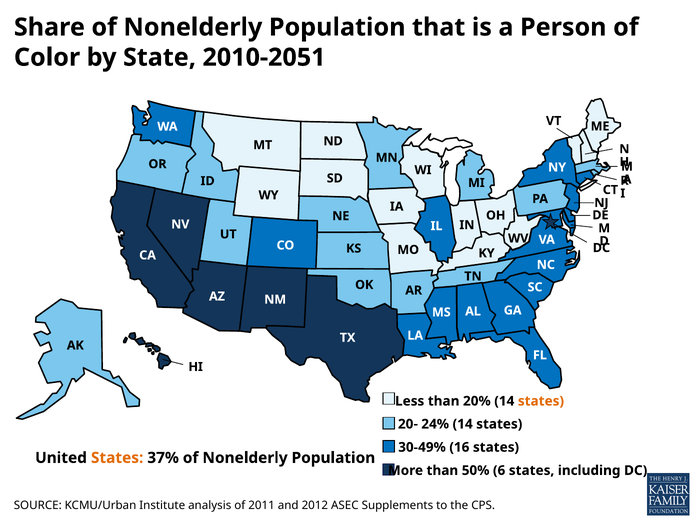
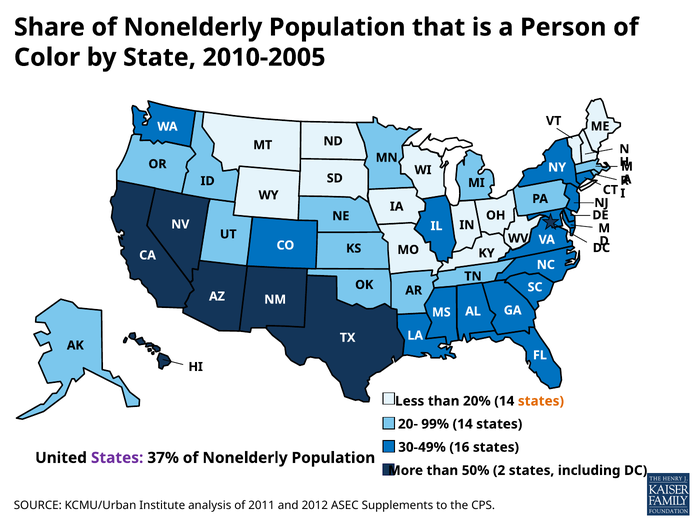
2010-2051: 2010-2051 -> 2010-2005 (264, 57)
24%: 24% -> 99% (435, 424)
States colour: orange -> purple (117, 458)
6: 6 -> 2 (499, 470)
